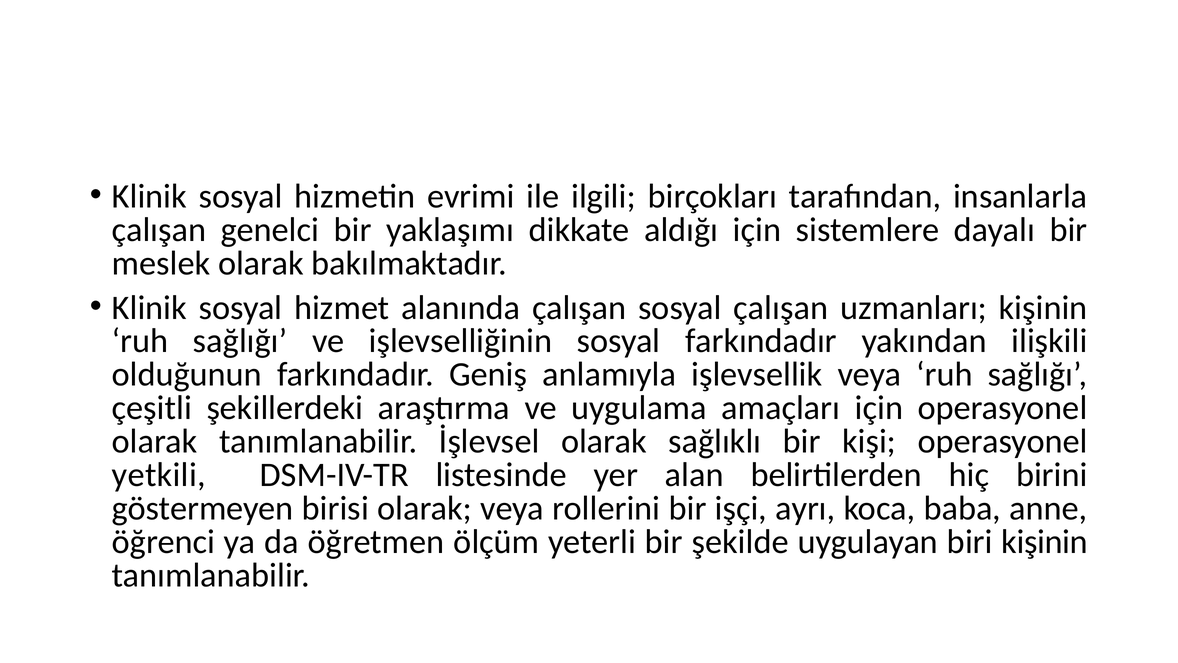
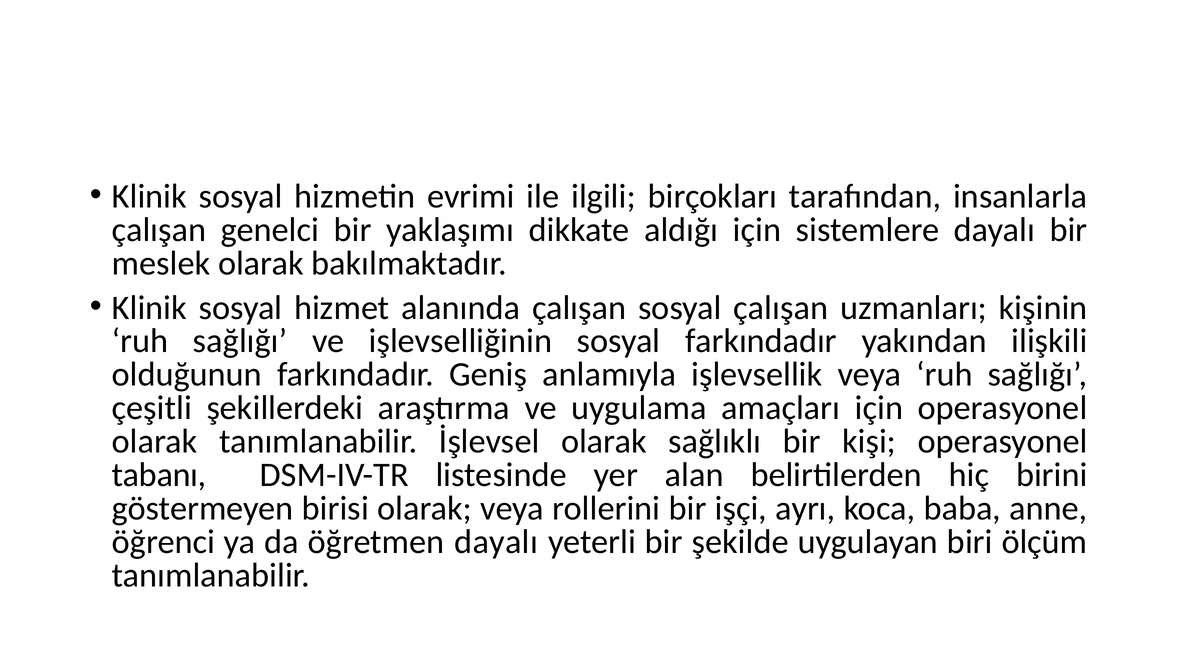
yetkili: yetkili -> tabanı (159, 475)
öğretmen ölçüm: ölçüm -> dayalı (496, 542)
biri kişinin: kişinin -> ölçüm (1044, 542)
